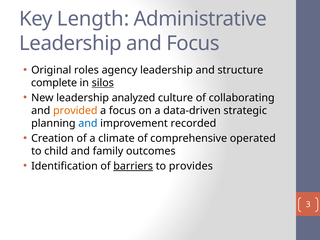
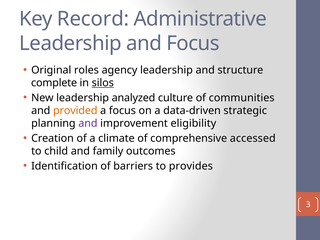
Length: Length -> Record (93, 19)
collaborating: collaborating -> communities (242, 98)
and colour: blue -> purple (88, 123)
recorded: recorded -> eligibility (193, 123)
operated: operated -> accessed (253, 138)
barriers underline: present -> none (133, 166)
